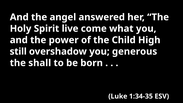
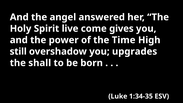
what: what -> gives (121, 29)
Child: Child -> Time (124, 40)
generous: generous -> upgrades (135, 51)
